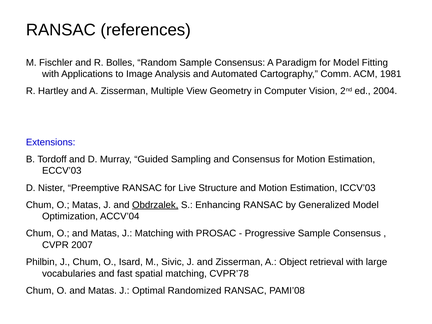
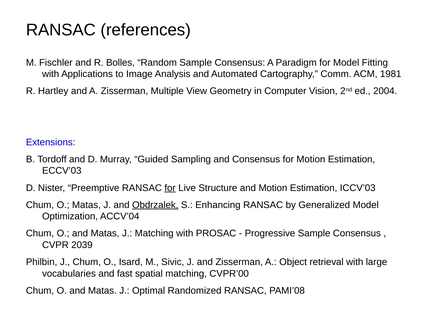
for underline: none -> present (170, 188)
2007: 2007 -> 2039 (82, 245)
CVPR’78: CVPR’78 -> CVPR’00 (229, 274)
